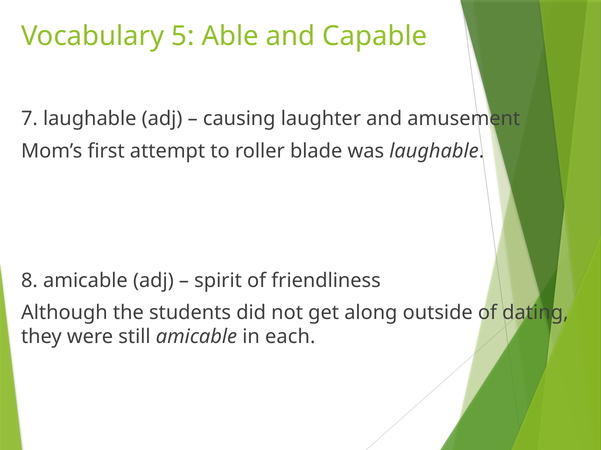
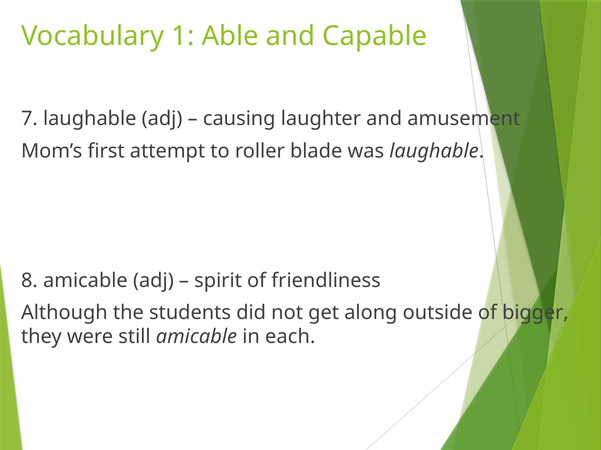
5: 5 -> 1 (183, 36)
dating: dating -> bigger (535, 313)
